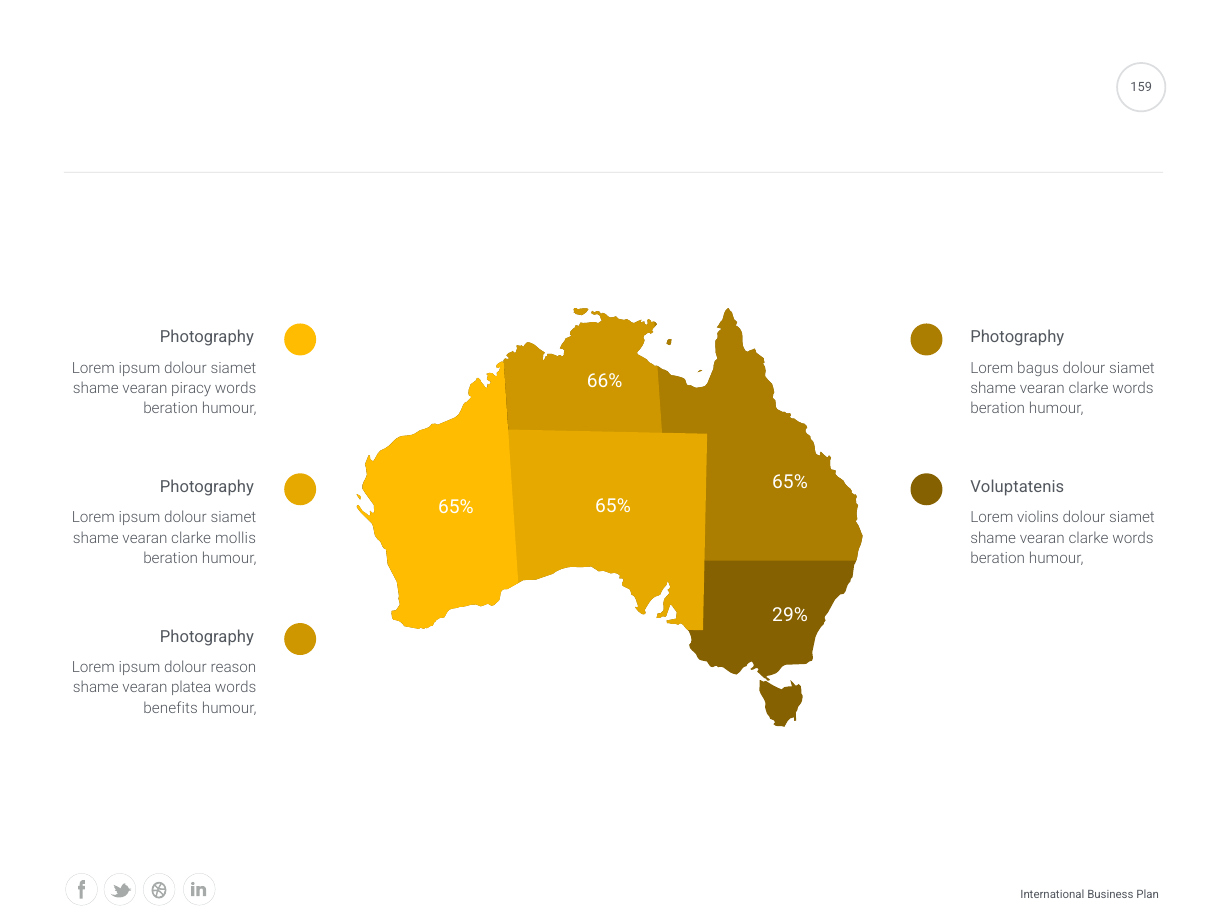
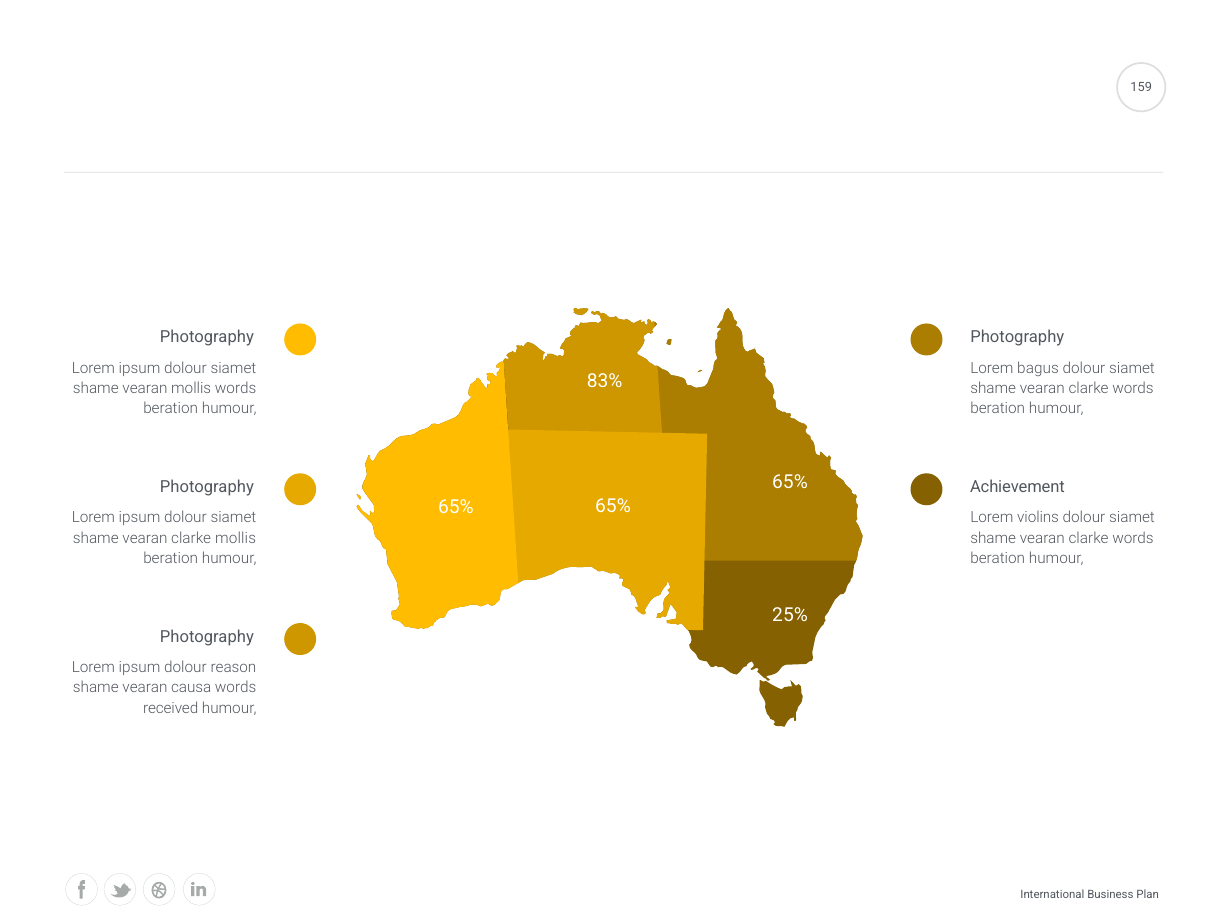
66%: 66% -> 83% (605, 381)
vearan piracy: piracy -> mollis (191, 388)
Voluptatenis: Voluptatenis -> Achievement (1017, 487)
29%: 29% -> 25% (790, 614)
platea: platea -> causa (191, 687)
benefits: benefits -> received (171, 708)
